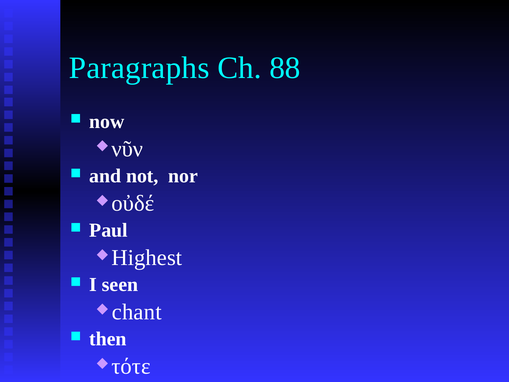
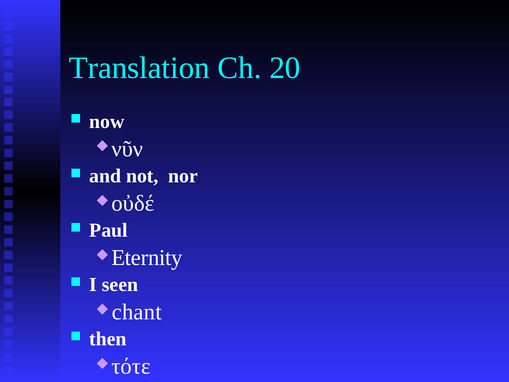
Paragraphs: Paragraphs -> Translation (139, 68)
88: 88 -> 20 (285, 68)
Highest: Highest -> Eternity (147, 258)
